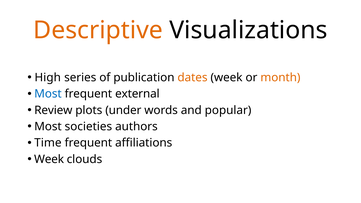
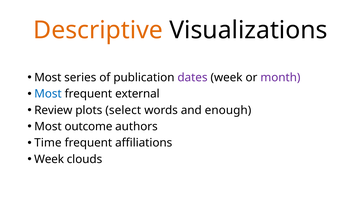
High: High -> Most (48, 78)
dates colour: orange -> purple (192, 78)
month colour: orange -> purple (280, 78)
under: under -> select (123, 110)
popular: popular -> enough (228, 110)
societies: societies -> outcome (88, 127)
